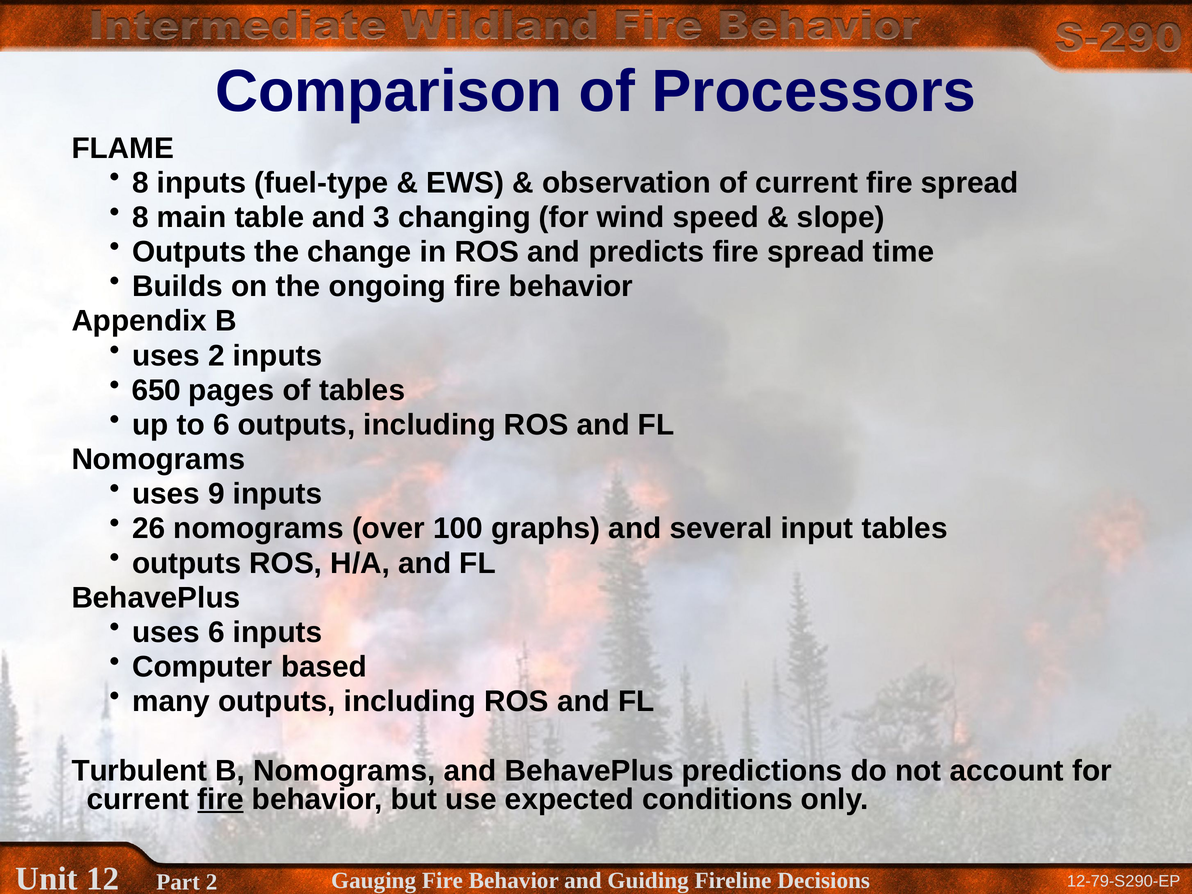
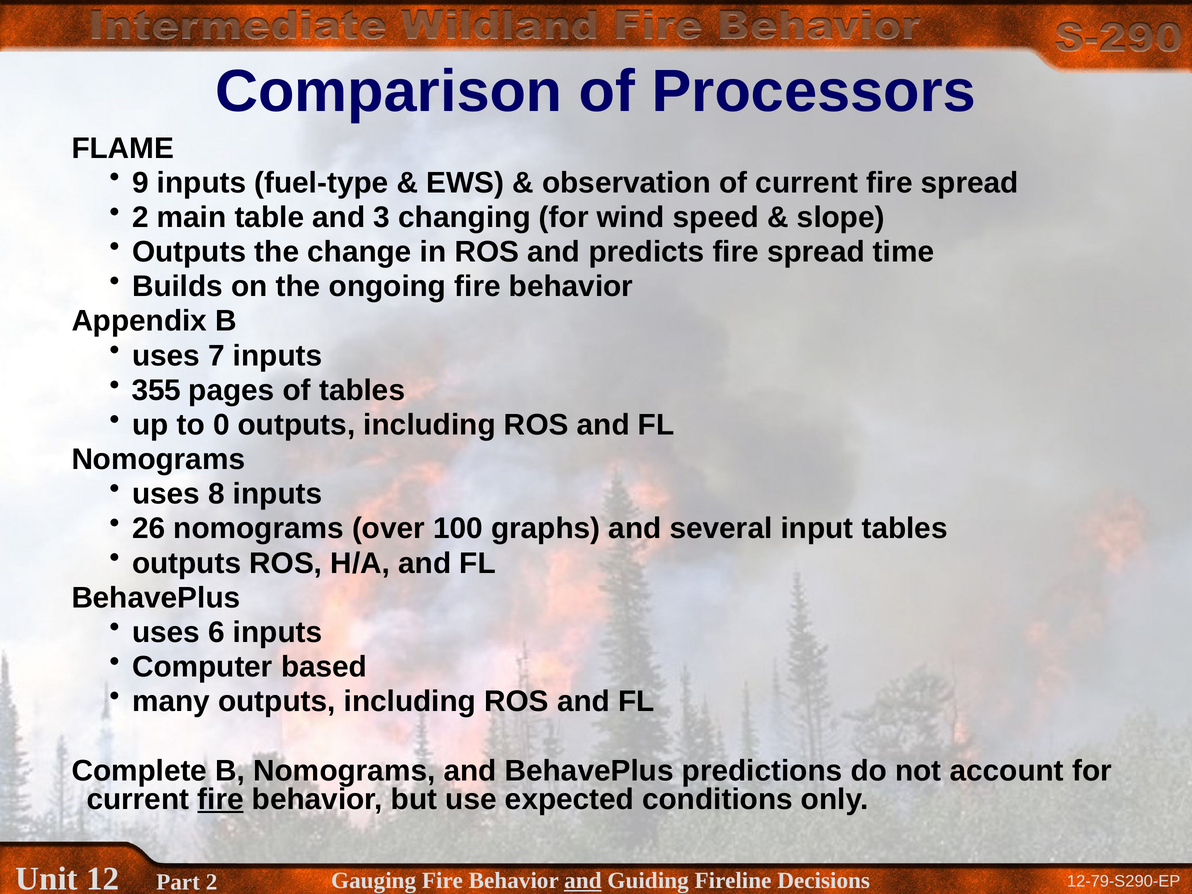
8: 8 -> 9 (140, 183)
8: 8 -> 2 (140, 217)
uses 2: 2 -> 7 (216, 356)
650: 650 -> 355 (156, 390)
to 6: 6 -> 0 (221, 425)
9: 9 -> 8 (216, 494)
Turbulent: Turbulent -> Complete (139, 771)
and underline: none -> present (583, 881)
